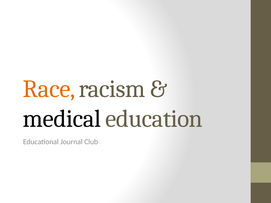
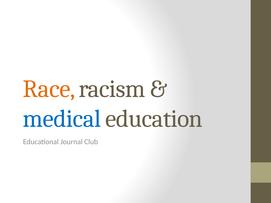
medical colour: black -> blue (62, 119)
